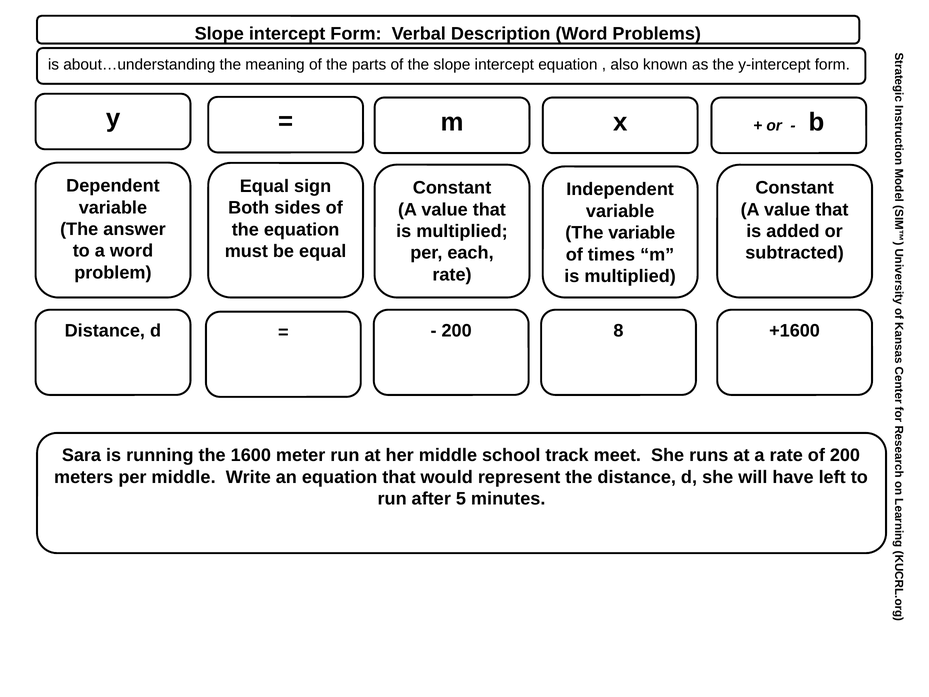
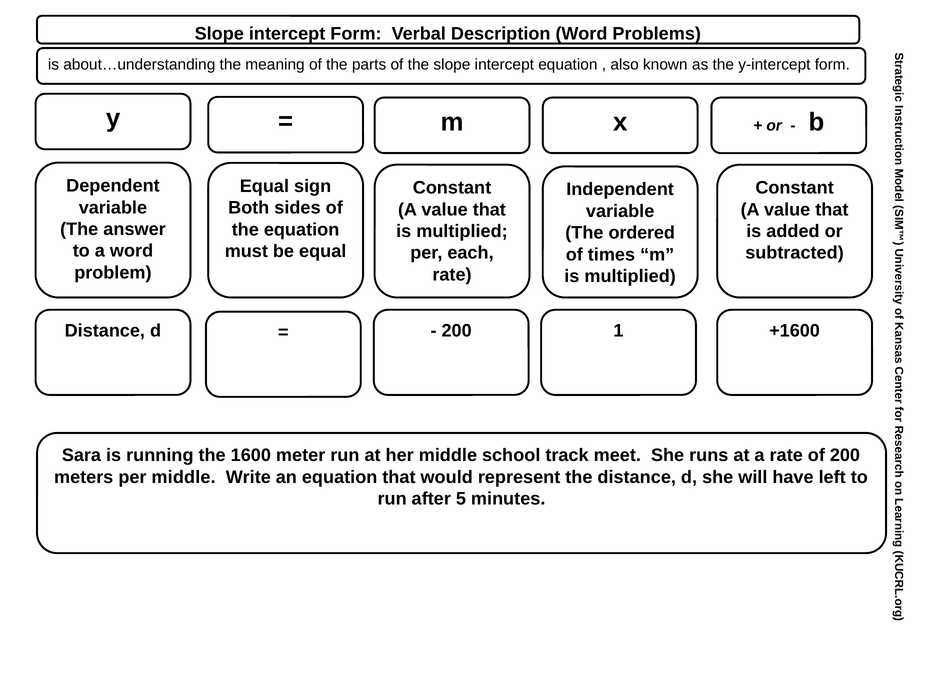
The variable: variable -> ordered (642, 233)
8: 8 -> 1 (618, 330)
